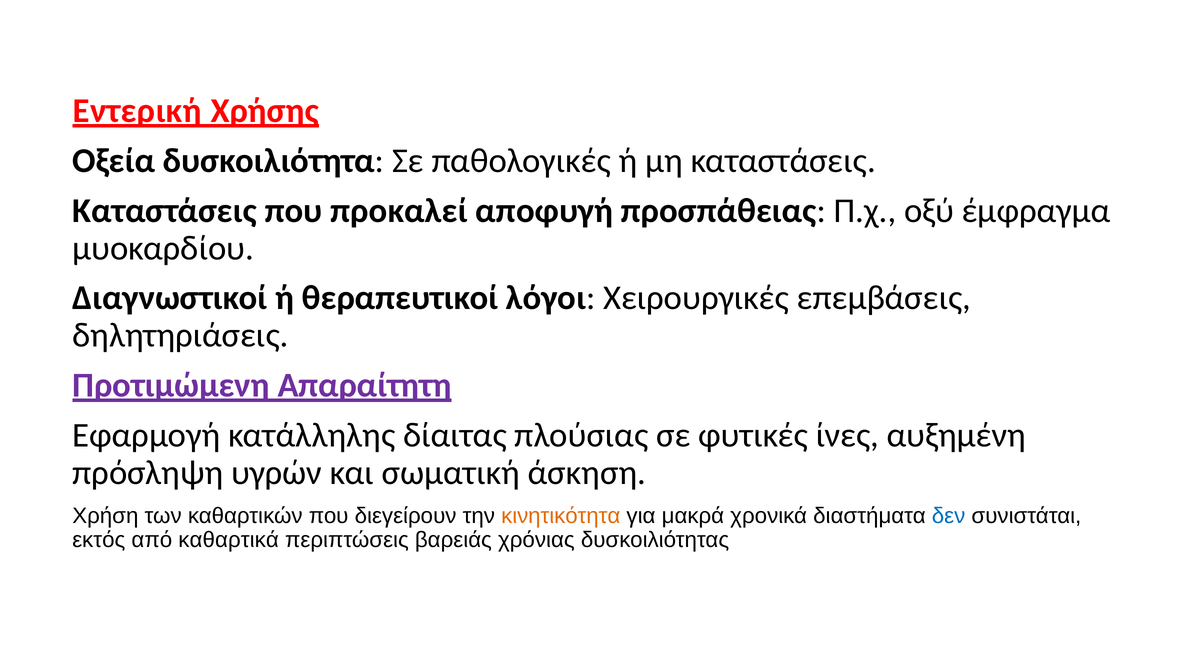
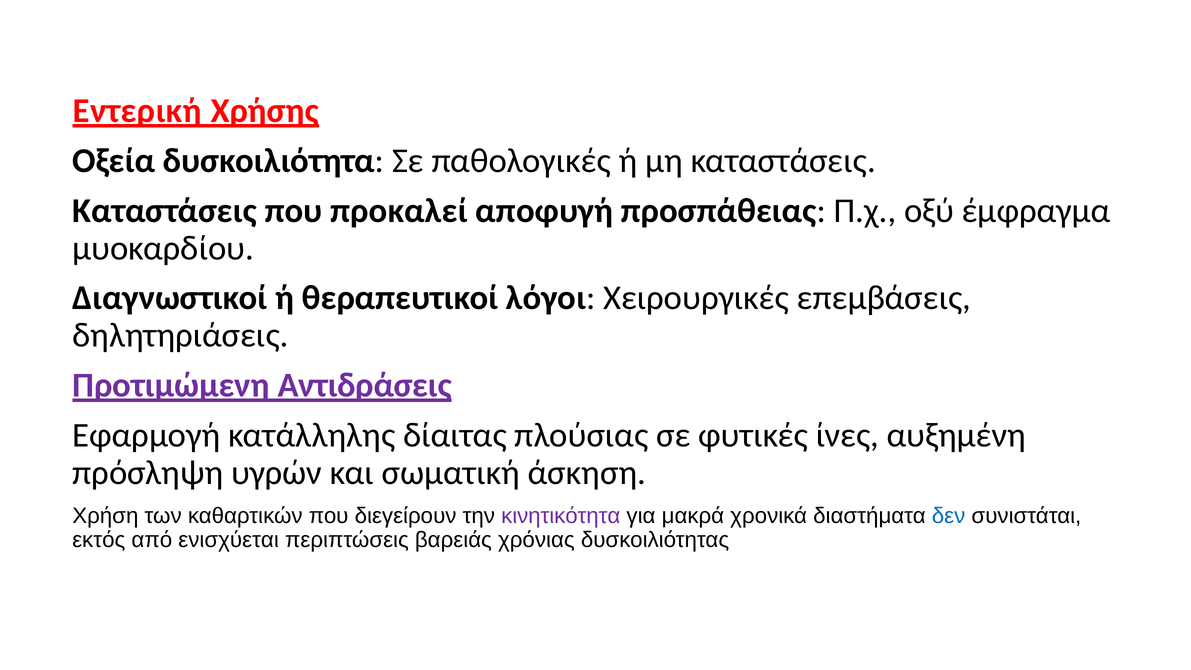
Απαραίτητη: Απαραίτητη -> Αντιδράσεις (365, 385)
κινητικότητα colour: orange -> purple (561, 516)
καθαρτικά: καθαρτικά -> ενισχύεται (229, 540)
